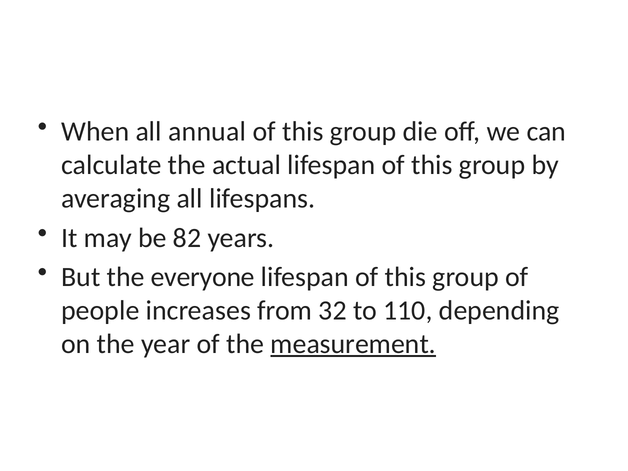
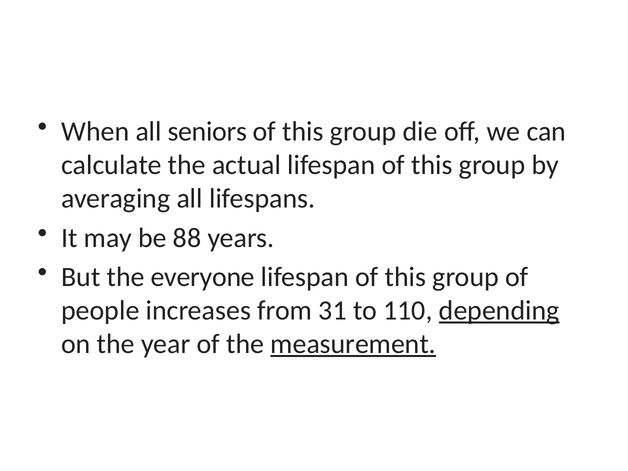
annual: annual -> seniors (207, 132)
82: 82 -> 88 (187, 238)
32: 32 -> 31 (333, 310)
depending underline: none -> present (499, 310)
